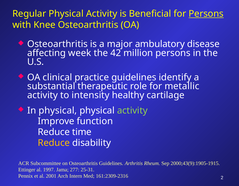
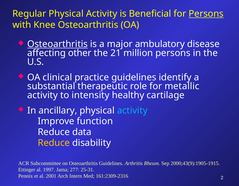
Osteoarthritis underline: none -> present (57, 44)
week: week -> other (80, 53)
42: 42 -> 21 (116, 53)
In physical: physical -> ancillary (58, 111)
activity colour: light green -> light blue (132, 111)
time: time -> data (82, 132)
